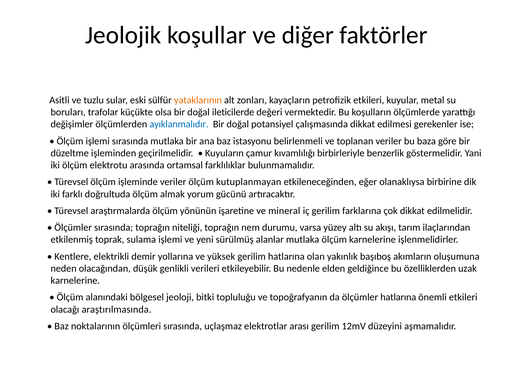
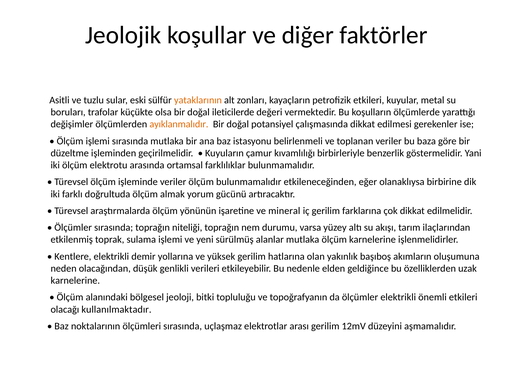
ayıklanmalıdır colour: blue -> orange (179, 124)
ölçüm kutuplanmayan: kutuplanmayan -> bulunmamalıdır (249, 182)
ölçümler hatlarına: hatlarına -> elektrikli (398, 298)
araştırılmasında: araştırılmasında -> kullanılmaktadır (116, 310)
